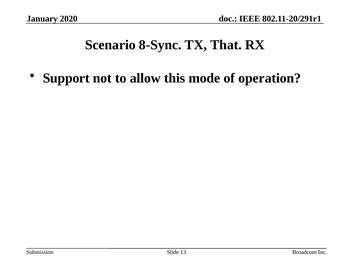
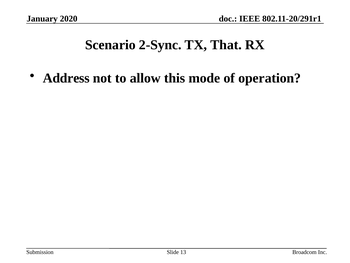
8-Sync: 8-Sync -> 2-Sync (160, 45)
Support: Support -> Address (66, 78)
